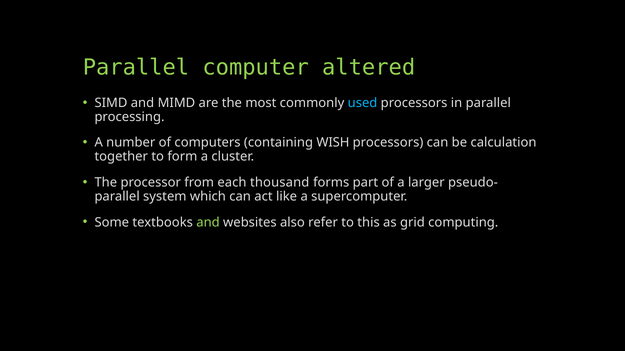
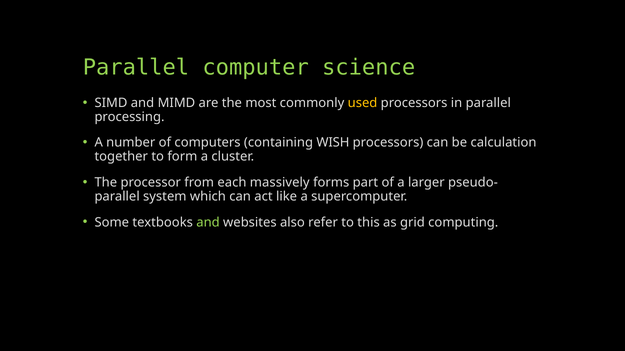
altered: altered -> science (369, 68)
used colour: light blue -> yellow (363, 103)
thousand: thousand -> massively (280, 183)
